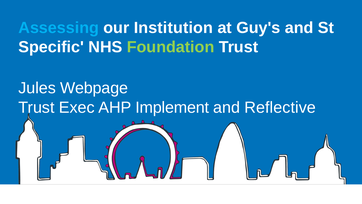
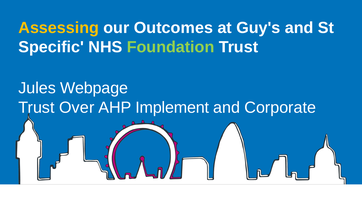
Assessing colour: light blue -> yellow (59, 28)
Institution: Institution -> Outcomes (173, 28)
Exec: Exec -> Over (77, 107)
Reflective: Reflective -> Corporate (280, 107)
